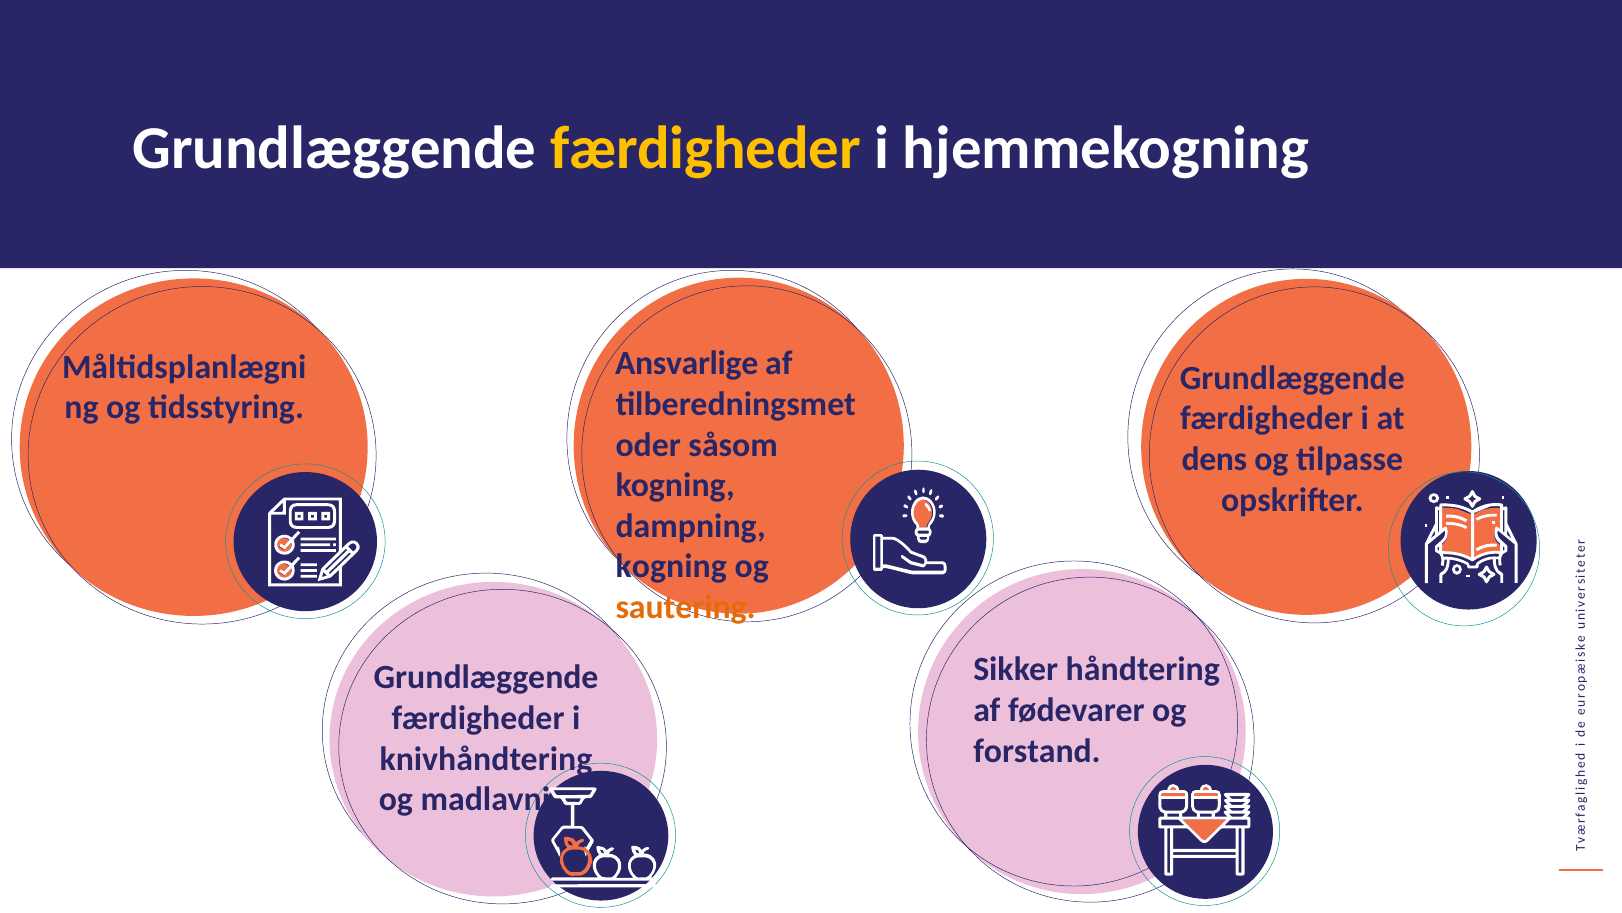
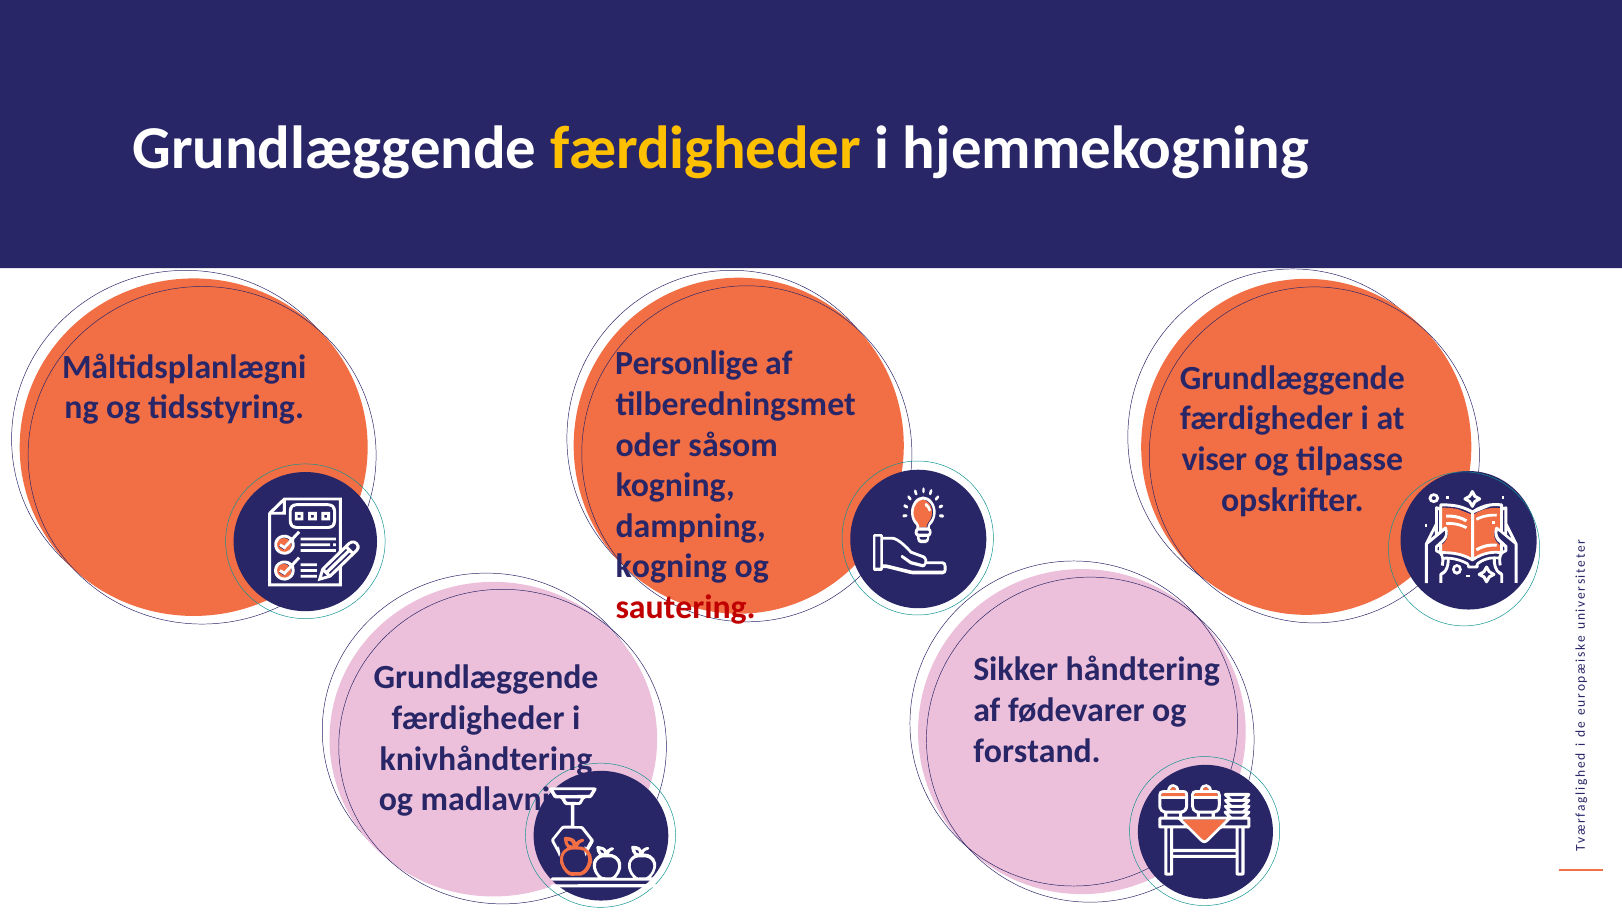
Ansvarlige: Ansvarlige -> Personlige (687, 363)
dens: dens -> viser (1214, 459)
sautering colour: orange -> red (686, 607)
